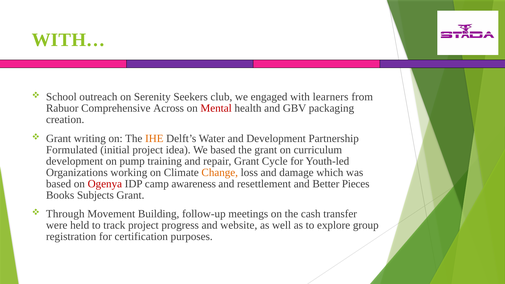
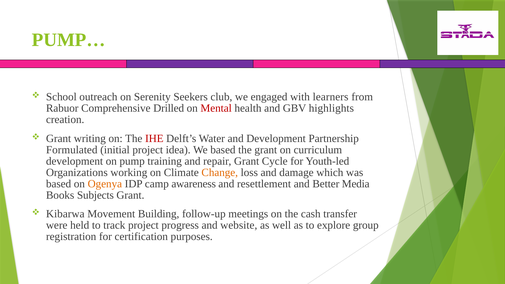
WITH…: WITH… -> PUMP… (69, 40)
Across: Across -> Drilled (169, 108)
packaging: packaging -> highlights (331, 108)
IHE colour: orange -> red (154, 138)
Ogenya colour: red -> orange (105, 184)
Pieces: Pieces -> Media (356, 184)
Through: Through -> Kibarwa (65, 214)
